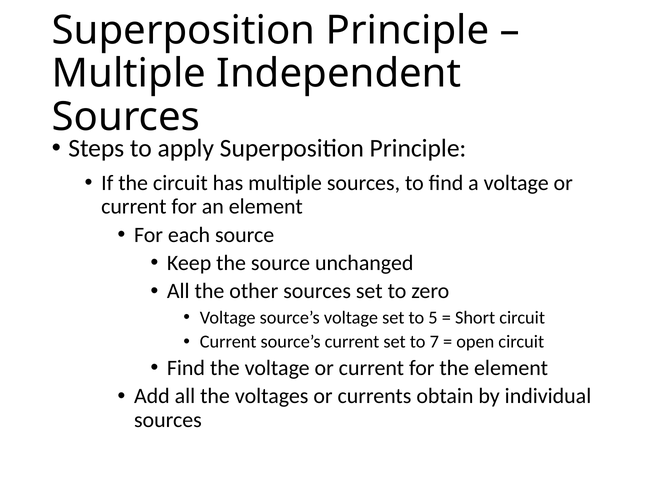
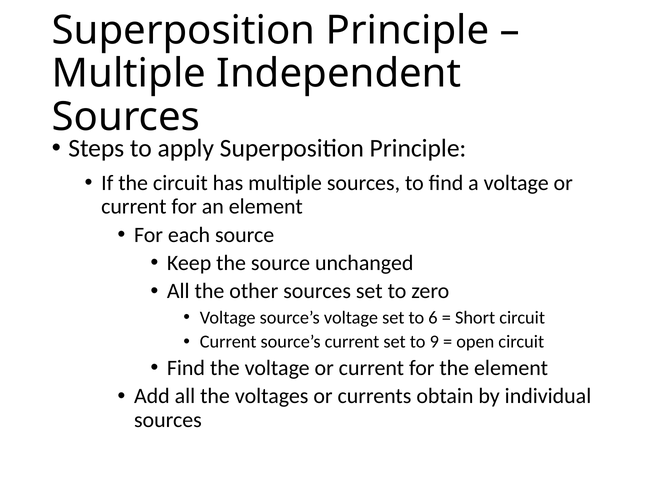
5: 5 -> 6 (433, 318)
7: 7 -> 9 (434, 342)
